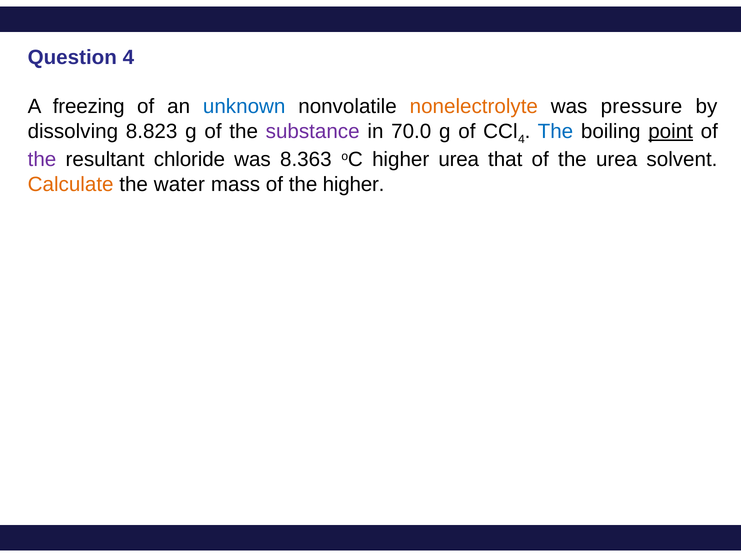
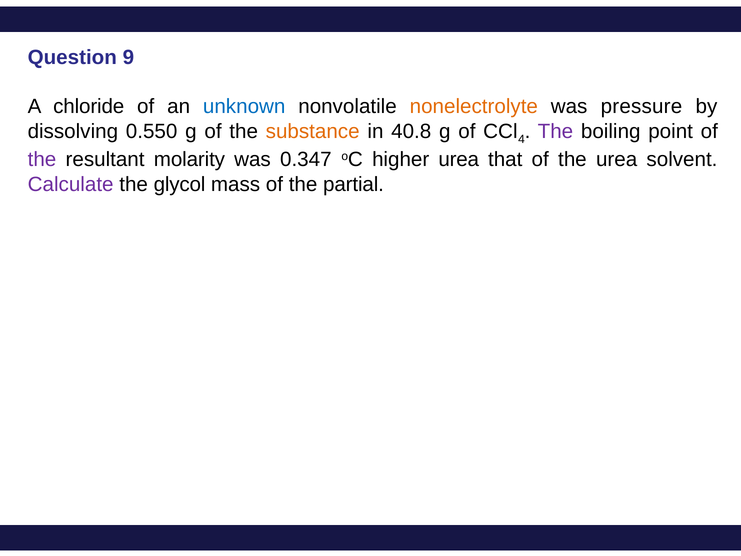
Question 4: 4 -> 9 (128, 57)
freezing: freezing -> chloride (89, 107)
8.823: 8.823 -> 0.550 (152, 131)
substance colour: purple -> orange (313, 131)
70.0: 70.0 -> 40.8 (411, 131)
The colour: blue -> purple (555, 131)
point underline: present -> none (671, 131)
chloride: chloride -> molarity (189, 159)
8.363: 8.363 -> 0.347 (306, 159)
Calculate colour: orange -> purple (71, 184)
water: water -> glycol (180, 184)
the higher: higher -> partial (353, 184)
